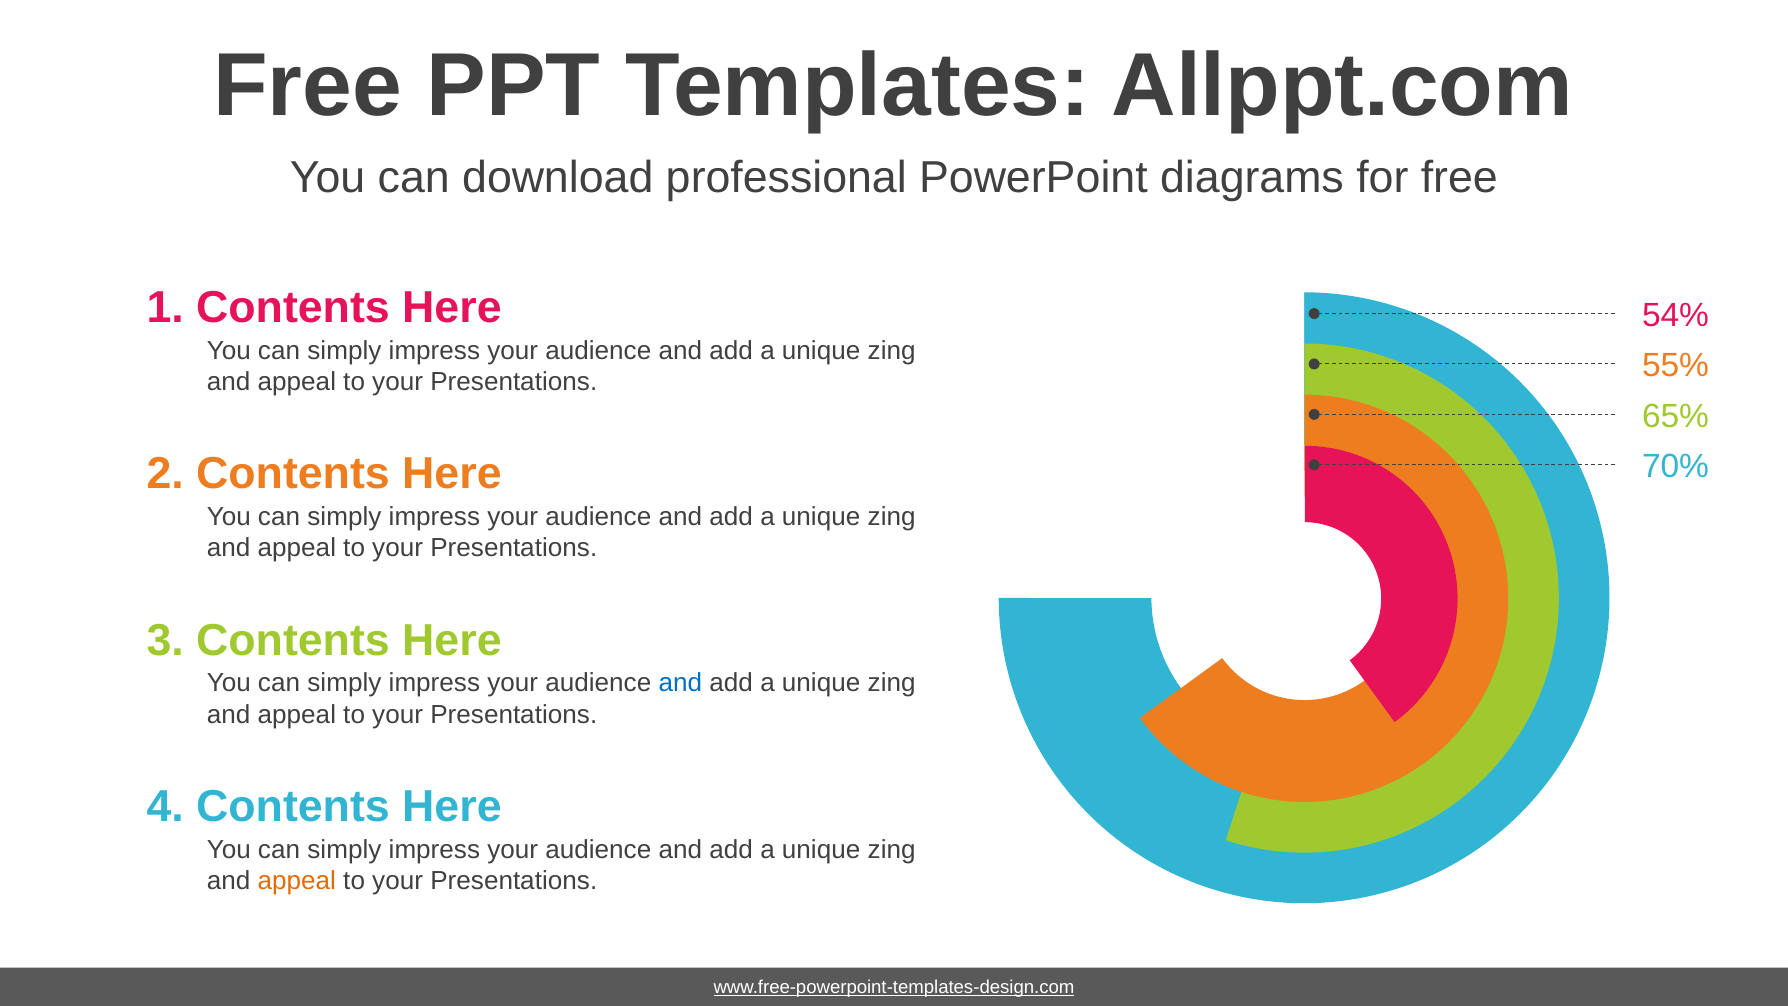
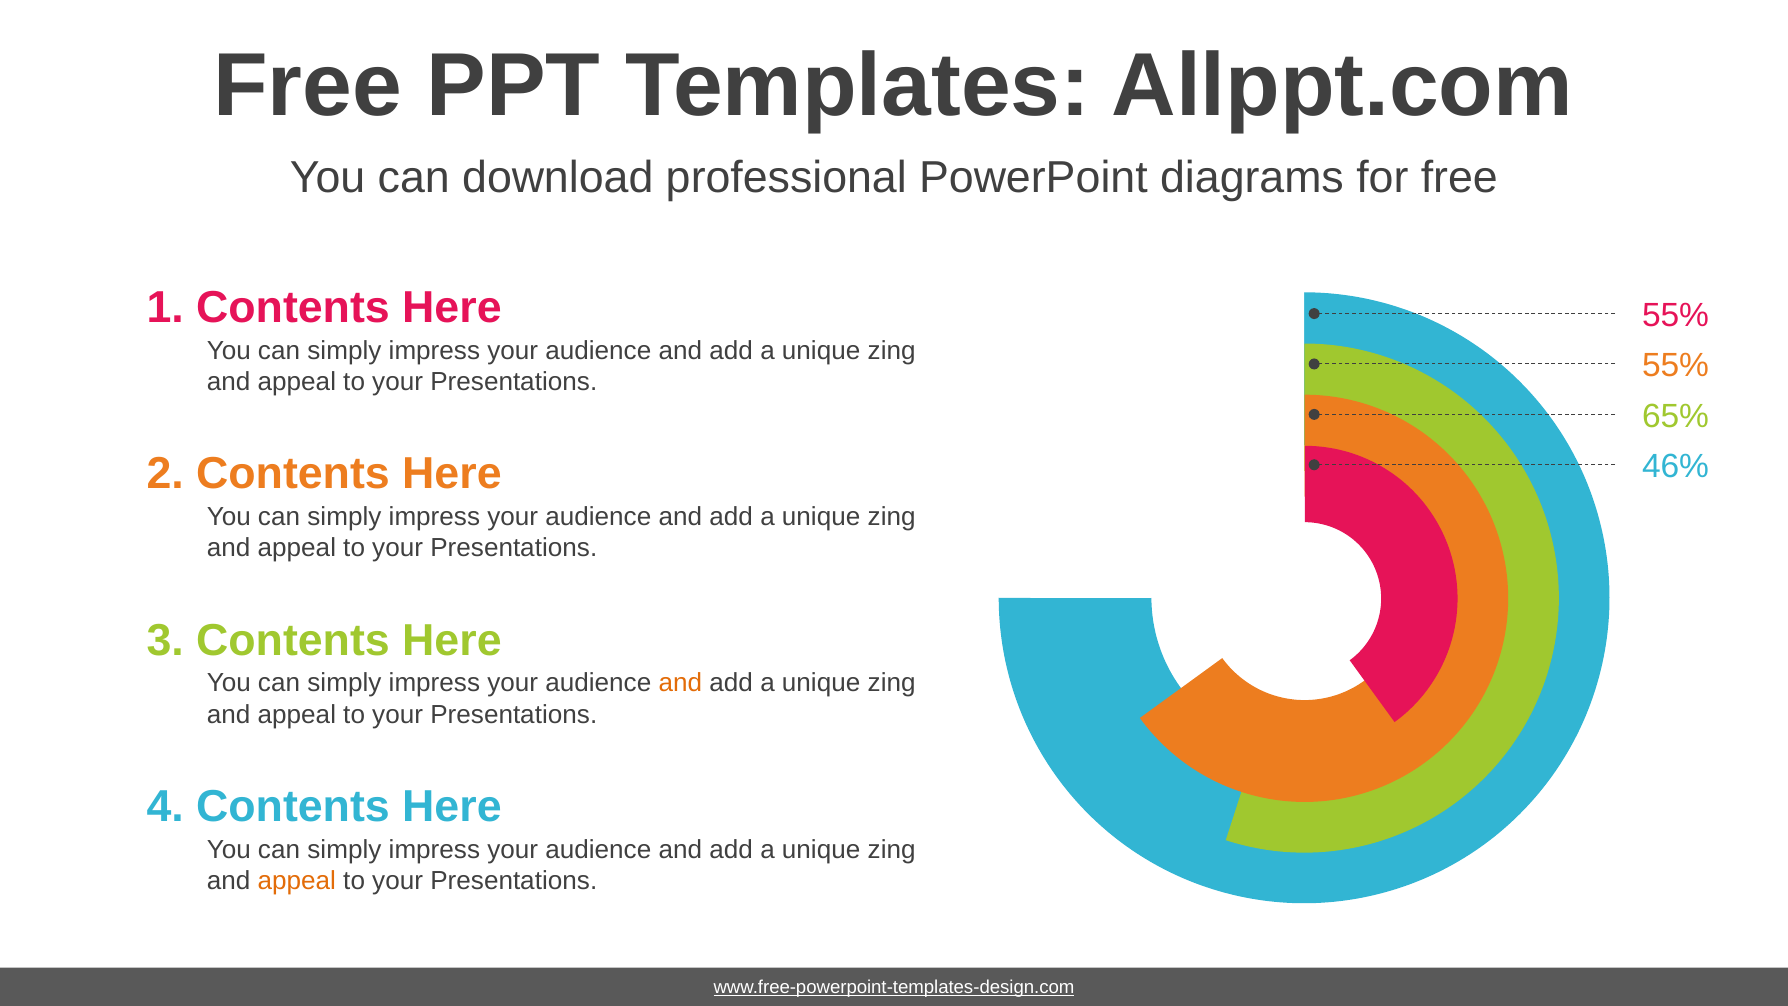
54%: 54% -> 55% (1676, 315)
70%: 70% -> 46% (1676, 467)
and colour: blue -> orange (680, 683)
